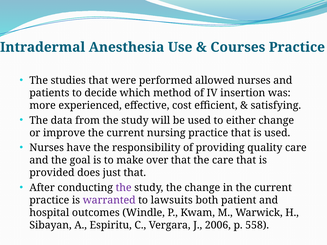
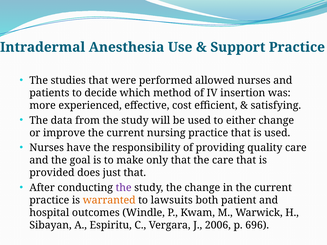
Courses: Courses -> Support (238, 47)
over: over -> only (157, 160)
warranted colour: purple -> orange (109, 200)
558: 558 -> 696 (257, 225)
